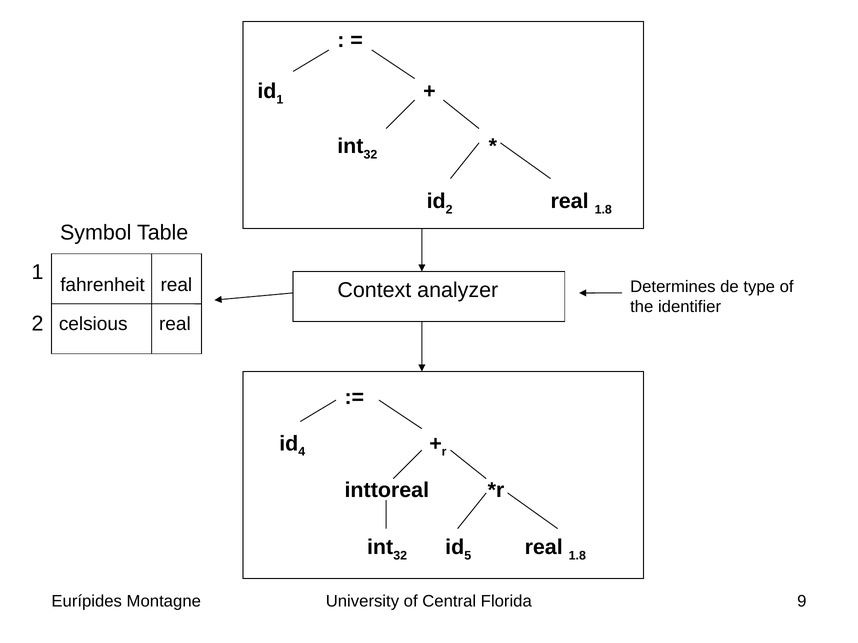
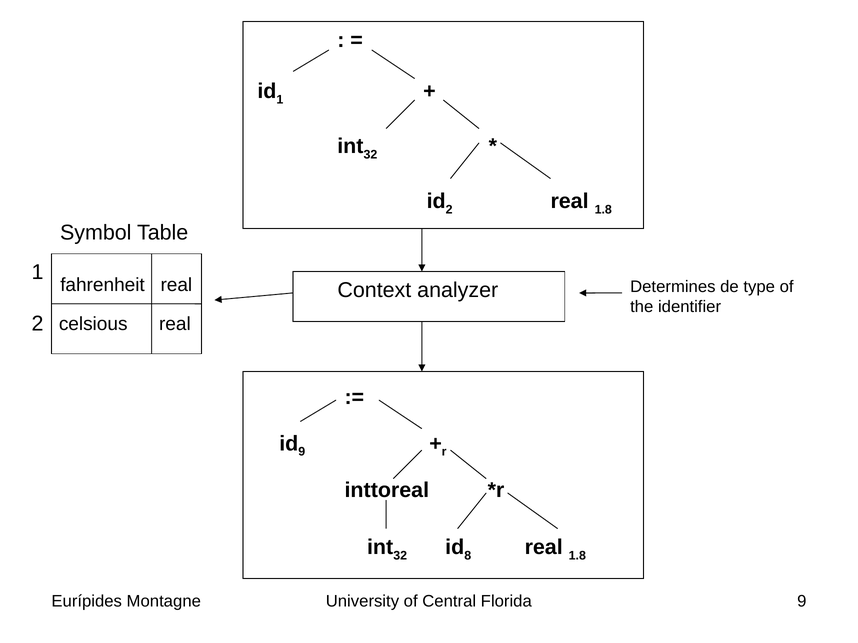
4: 4 -> 9 (302, 452)
5: 5 -> 8 (468, 556)
